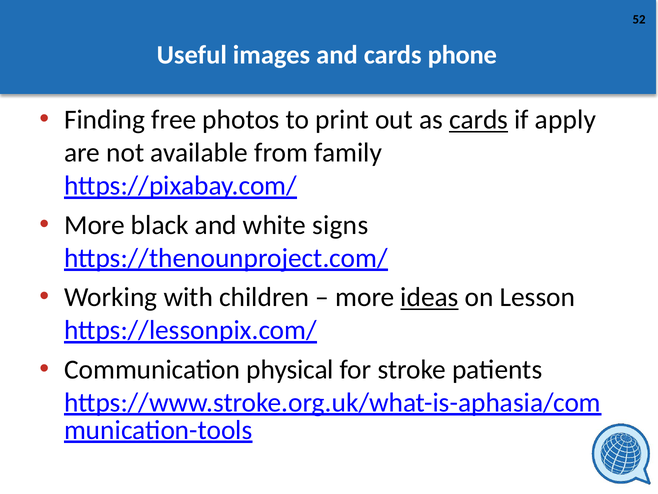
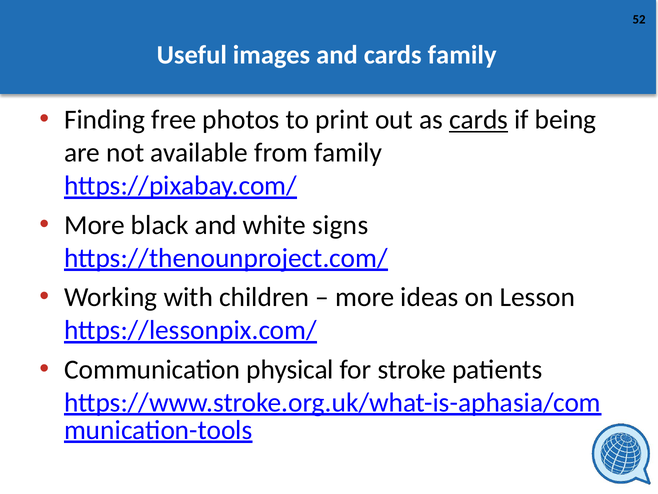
cards phone: phone -> family (462, 55)
apply: apply -> being (566, 120)
ideas underline: present -> none (430, 297)
